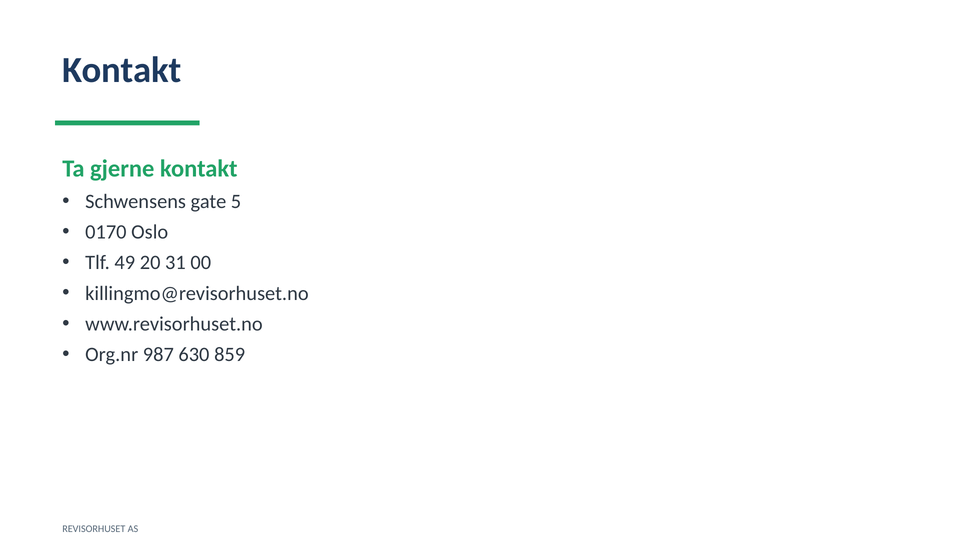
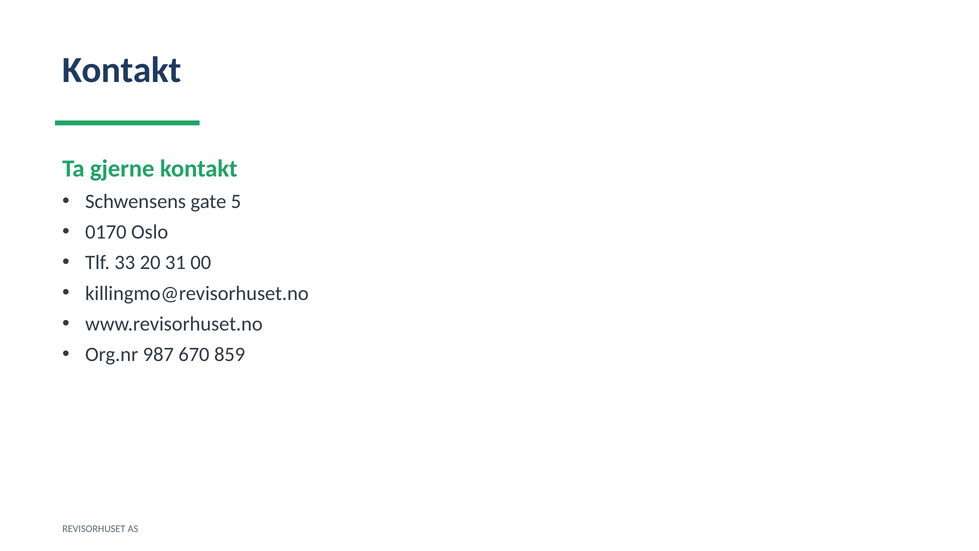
49: 49 -> 33 (125, 263)
630: 630 -> 670 (194, 354)
